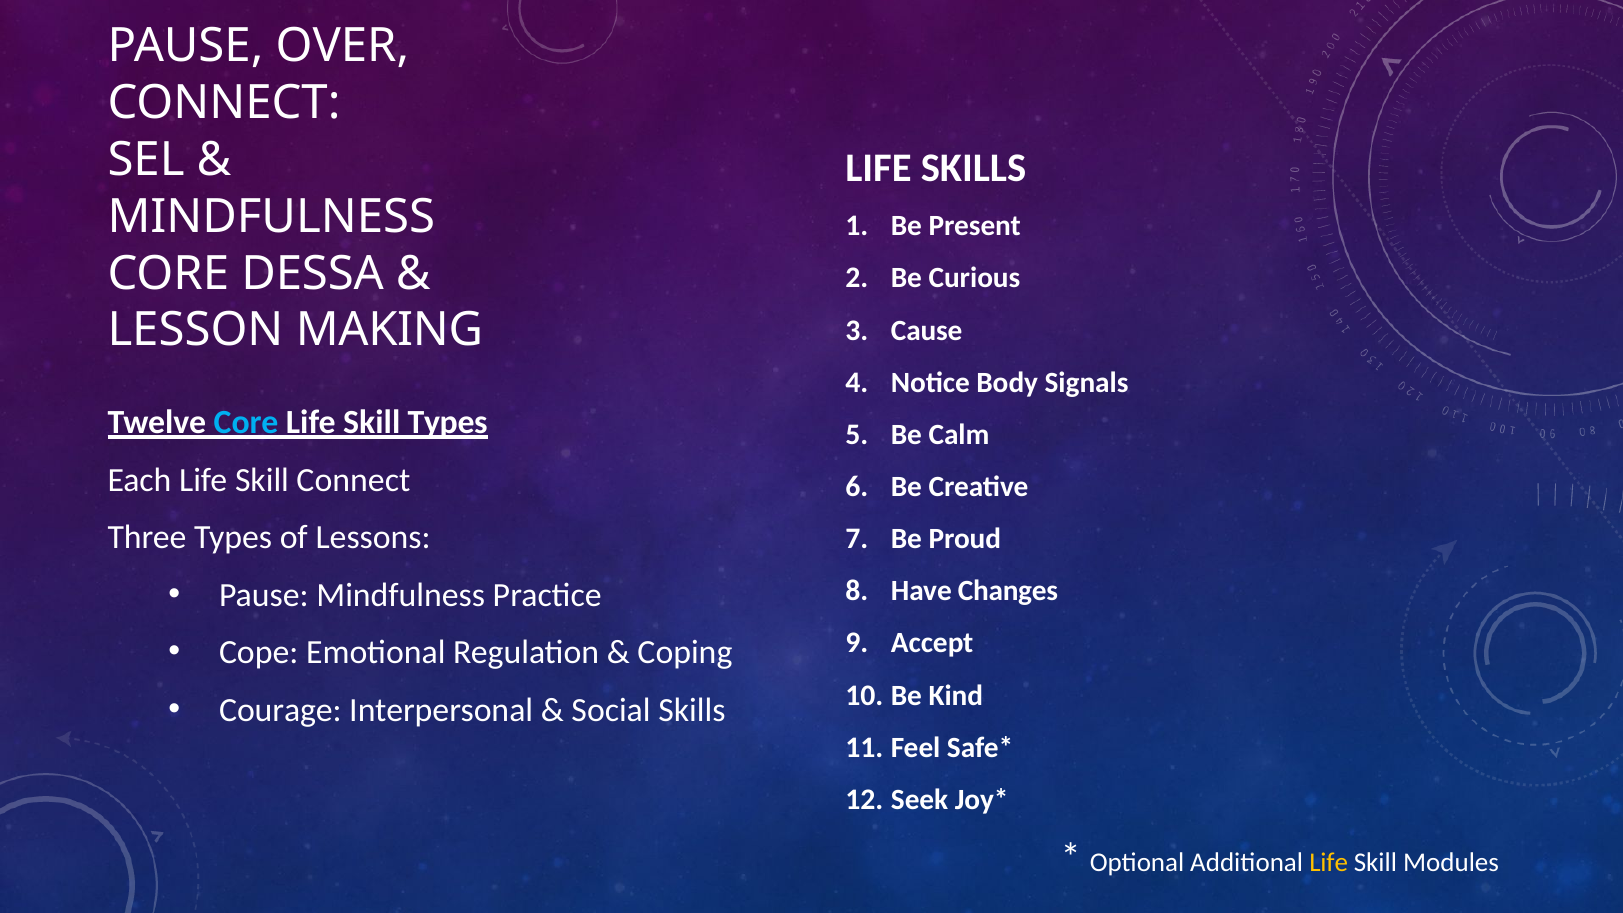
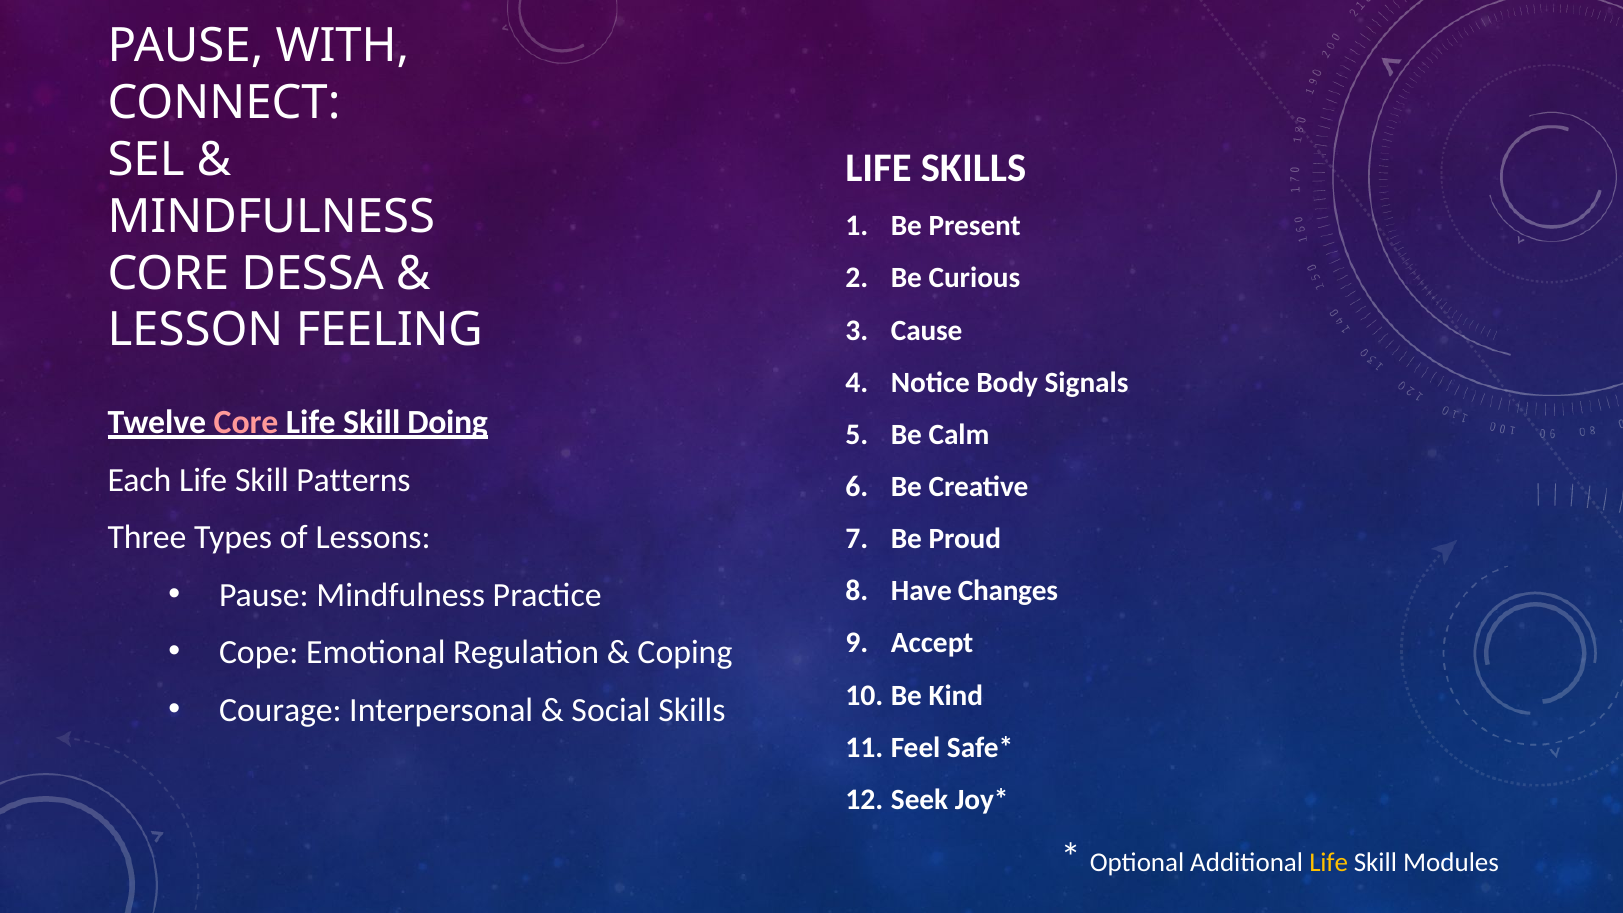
OVER: OVER -> WITH (342, 46)
MAKING: MAKING -> FEELING (389, 330)
Core colour: light blue -> pink (246, 422)
Skill Types: Types -> Doing (448, 422)
Skill Connect: Connect -> Patterns (354, 480)
